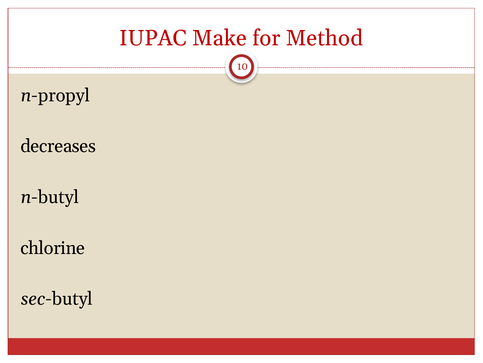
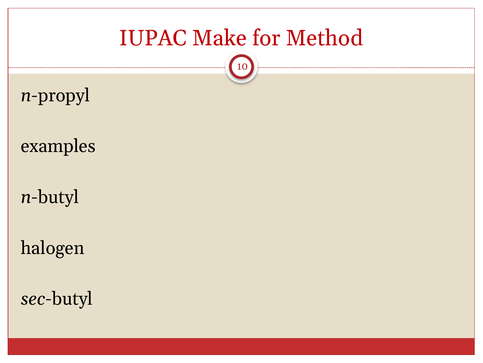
decreases: decreases -> examples (58, 146)
chlorine: chlorine -> halogen (53, 247)
